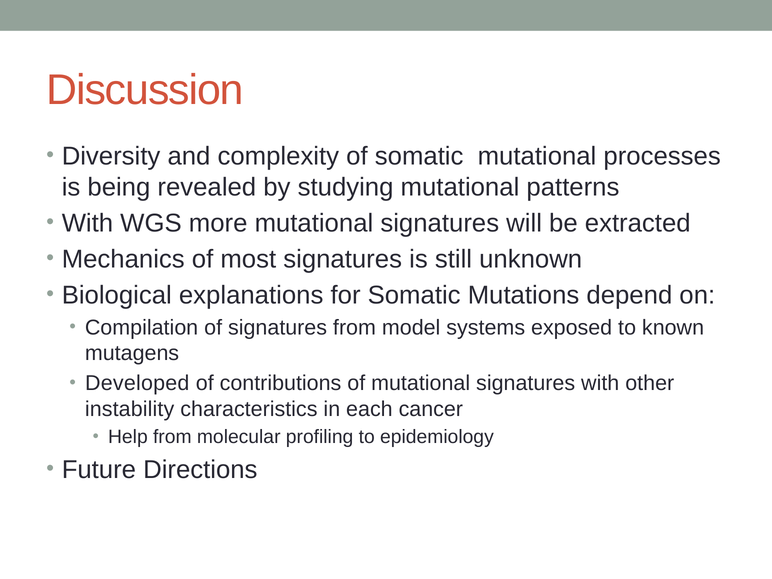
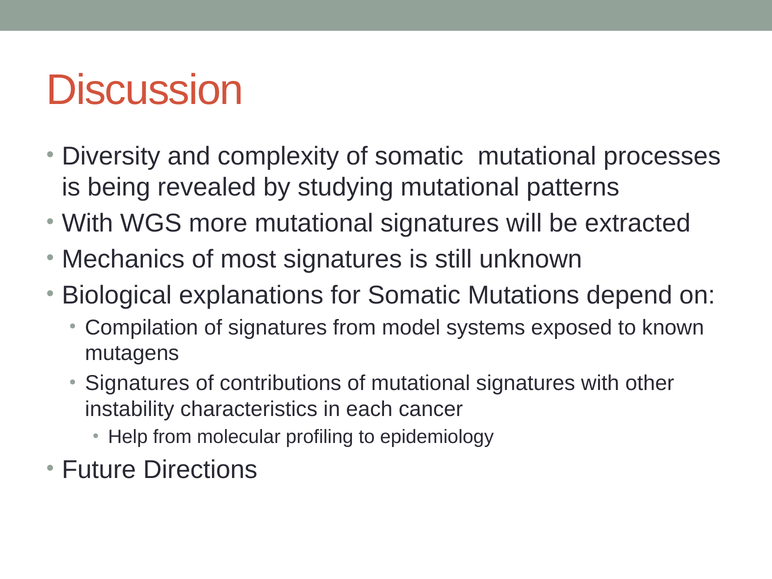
Developed: Developed -> Signatures (137, 383)
